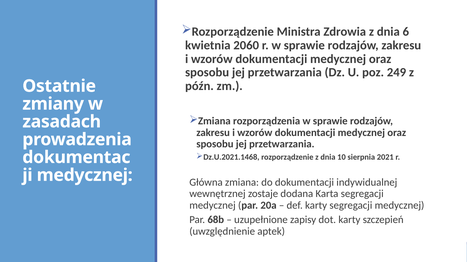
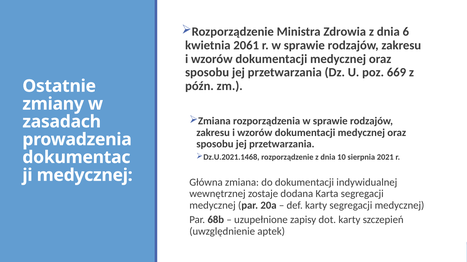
2060: 2060 -> 2061 (246, 45)
249: 249 -> 669 (396, 73)
